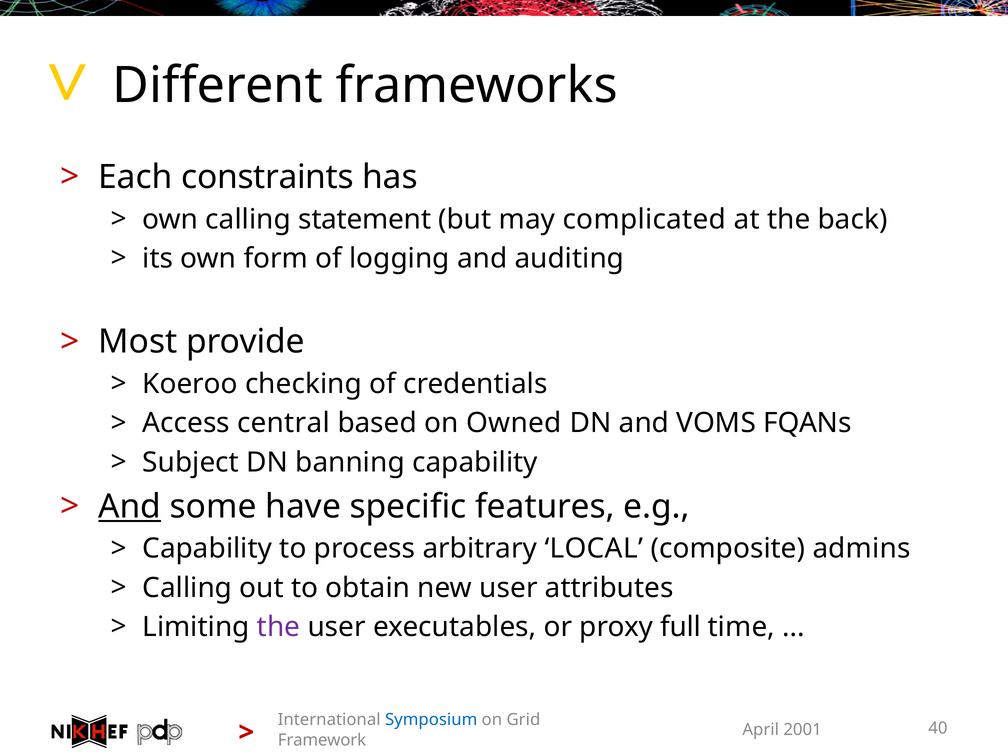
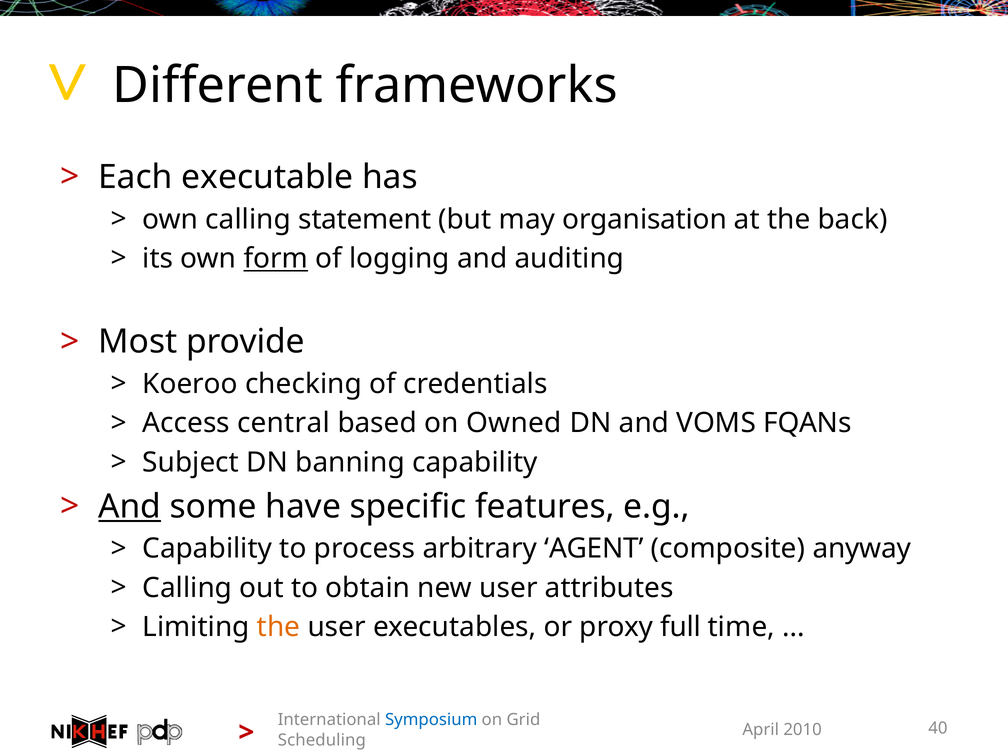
constraints: constraints -> executable (267, 177)
complicated: complicated -> organisation (645, 219)
form underline: none -> present (276, 259)
LOCAL: LOCAL -> AGENT (594, 549)
admins: admins -> anyway (862, 549)
the colour: purple -> orange (279, 627)
2001: 2001 -> 2010 (803, 730)
Framework: Framework -> Scheduling (322, 740)
